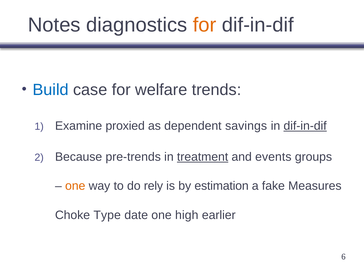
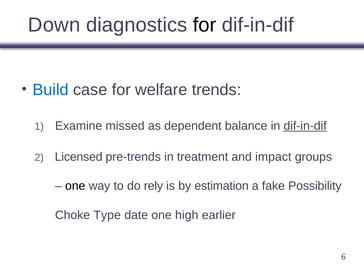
Notes: Notes -> Down (54, 25)
for colour: orange -> black (205, 25)
proxied: proxied -> missed (125, 126)
savings: savings -> balance (246, 126)
Because: Because -> Licensed (79, 157)
treatment underline: present -> none (203, 157)
events: events -> impact (273, 157)
one colour: orange -> black (75, 186)
Measures: Measures -> Possibility (315, 186)
